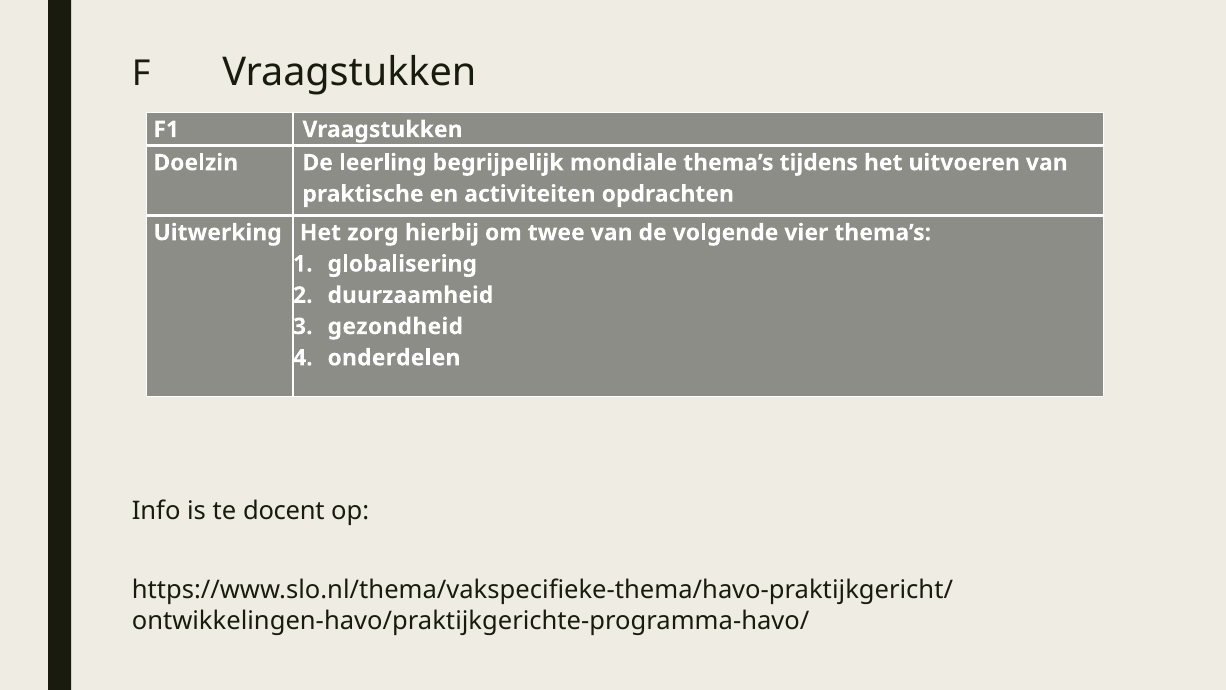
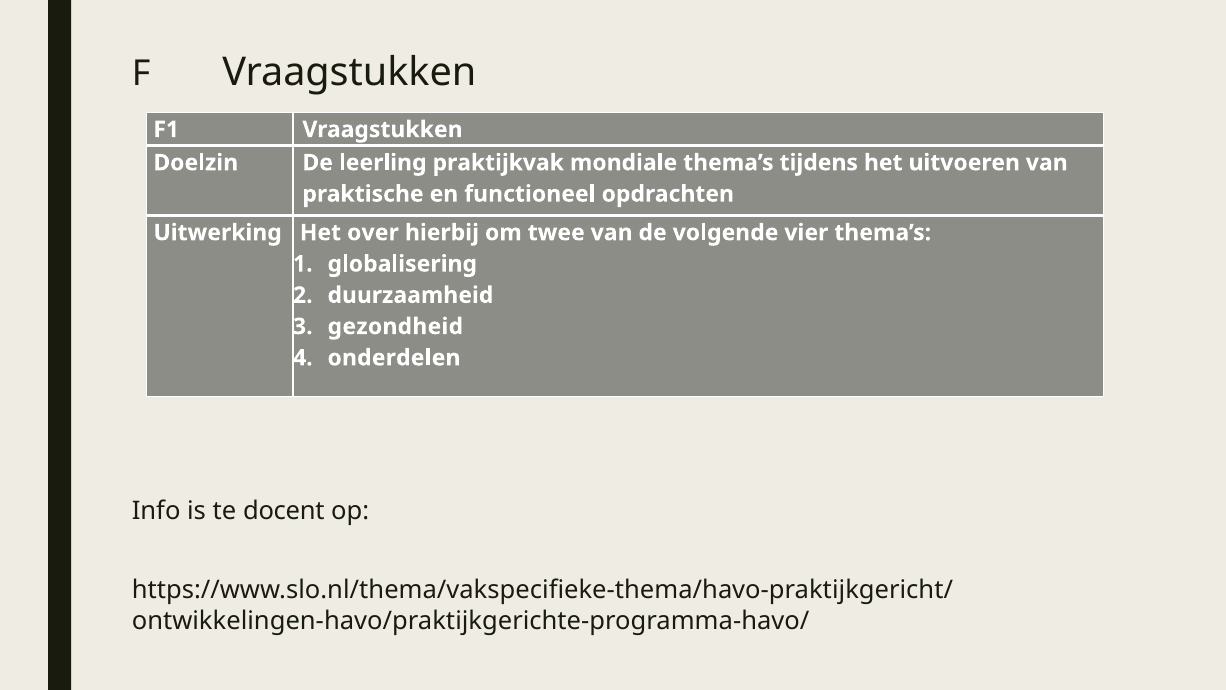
begrijpelijk: begrijpelijk -> praktijkvak (498, 163)
activiteiten: activiteiten -> functioneel (530, 194)
zorg: zorg -> over (373, 233)
